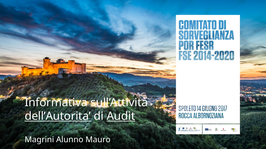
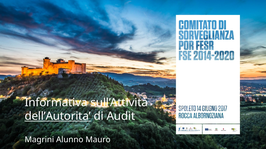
Audit underline: present -> none (121, 117)
